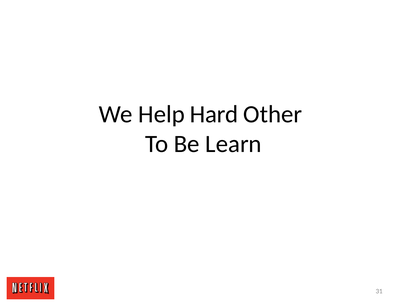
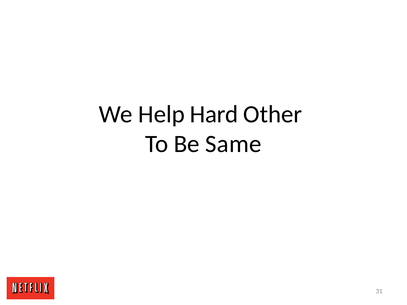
Learn: Learn -> Same (233, 144)
